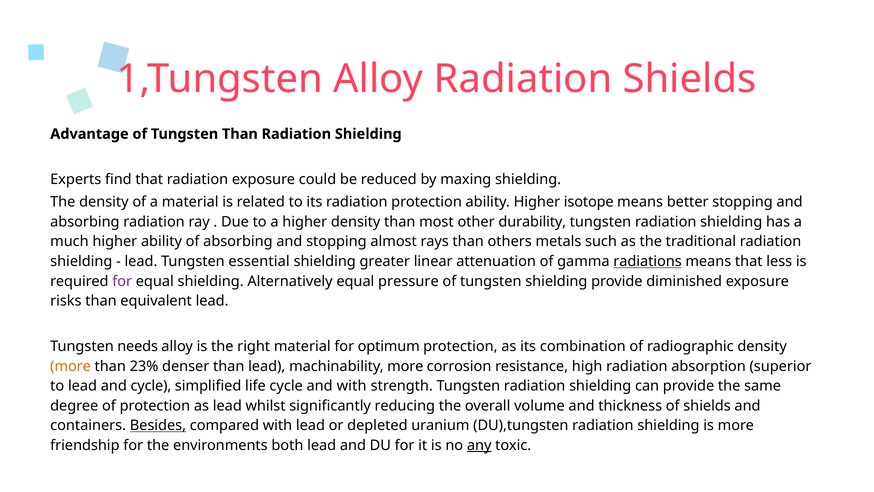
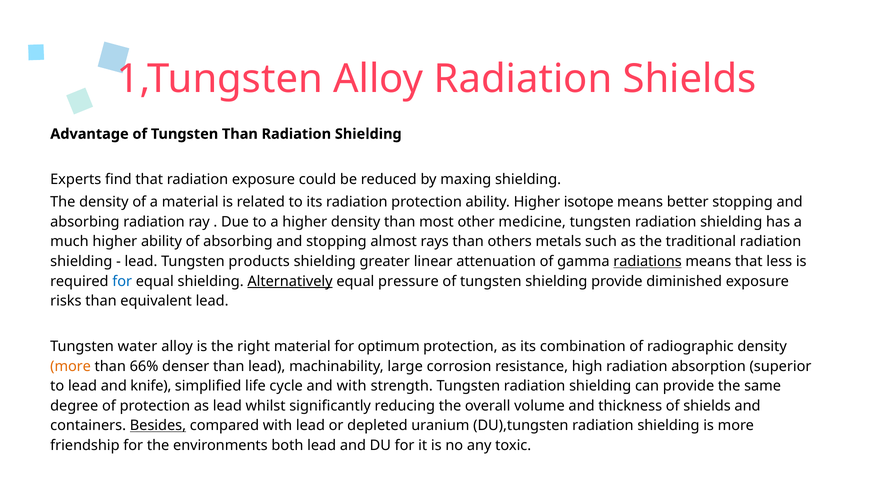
durability: durability -> medicine (532, 222)
essential: essential -> products (259, 261)
for colour: purple -> blue (122, 281)
Alternatively underline: none -> present (290, 281)
needs: needs -> water (137, 346)
23%: 23% -> 66% (144, 366)
machinability more: more -> large (405, 366)
and cycle: cycle -> knife (151, 386)
any underline: present -> none (479, 445)
